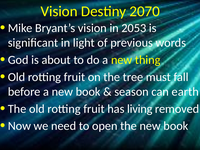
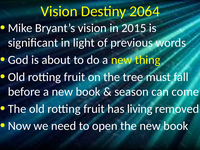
2070: 2070 -> 2064 (145, 11)
2053: 2053 -> 2015 (134, 28)
earth: earth -> come (185, 92)
